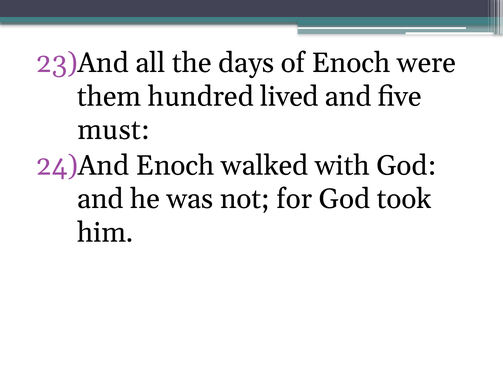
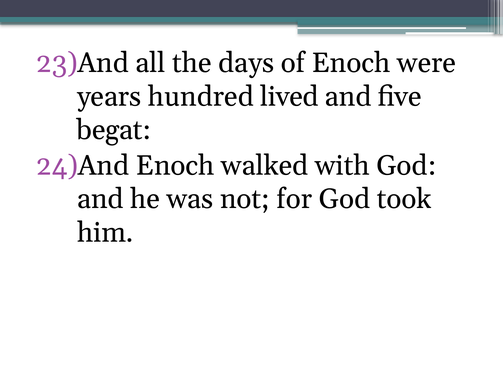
them: them -> years (109, 97)
must: must -> begat (114, 130)
